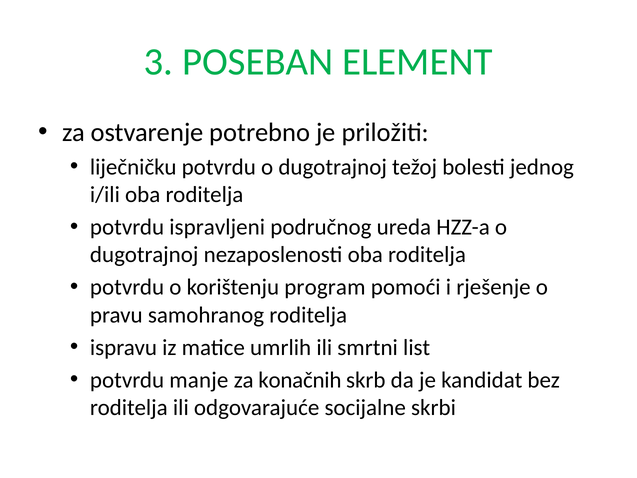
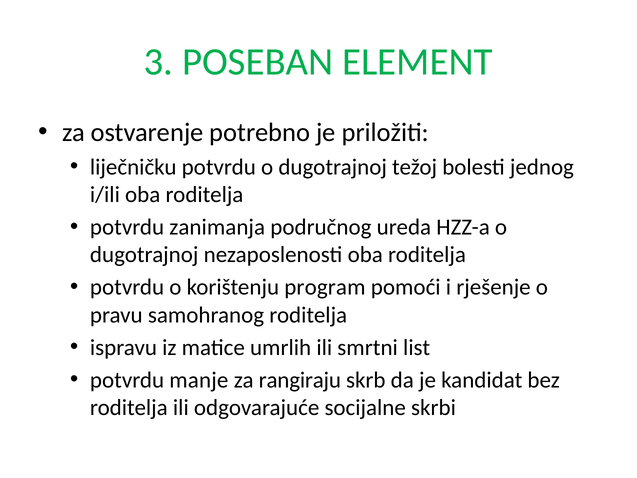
ispravljeni: ispravljeni -> zanimanja (217, 227)
konačnih: konačnih -> rangiraju (300, 380)
